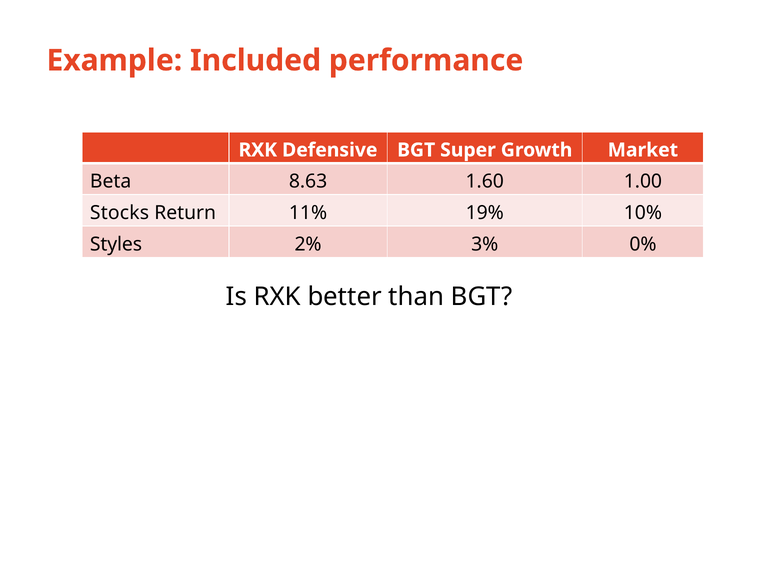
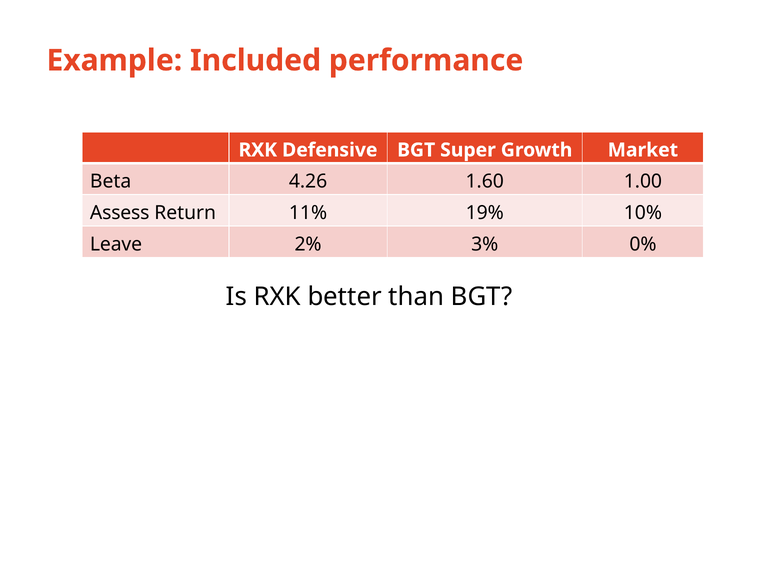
8.63: 8.63 -> 4.26 (308, 181)
Stocks: Stocks -> Assess (120, 213)
Styles: Styles -> Leave (116, 244)
